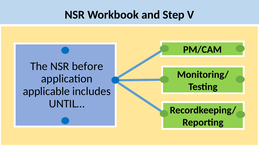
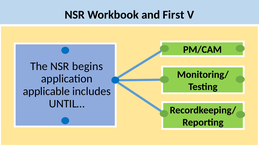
Step: Step -> First (174, 15)
before: before -> begins (88, 66)
